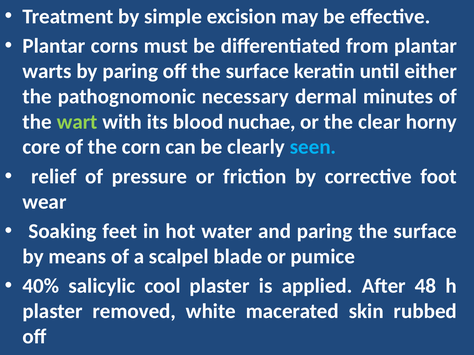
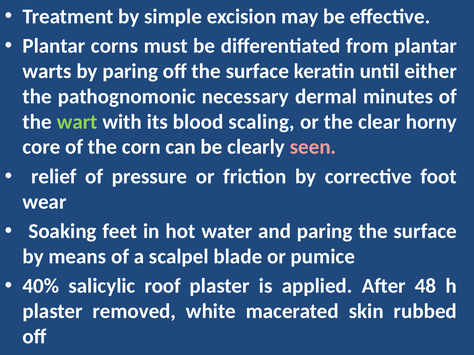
nuchae: nuchae -> scaling (262, 122)
seen colour: light blue -> pink (313, 147)
cool: cool -> roof (163, 286)
